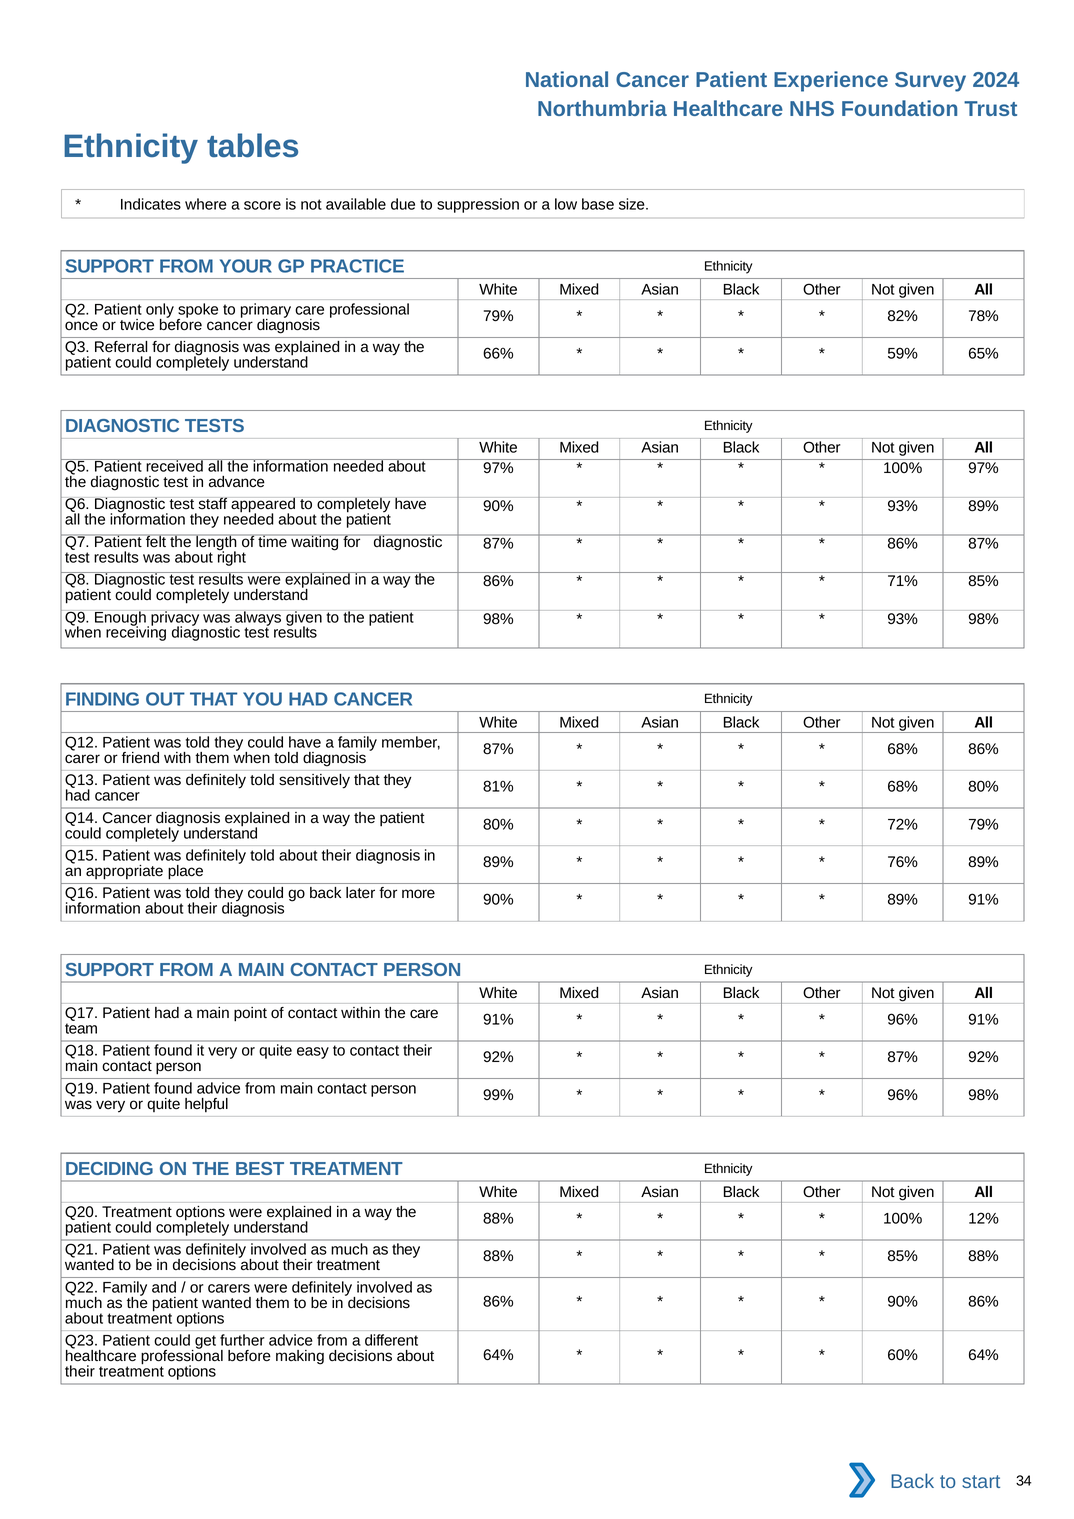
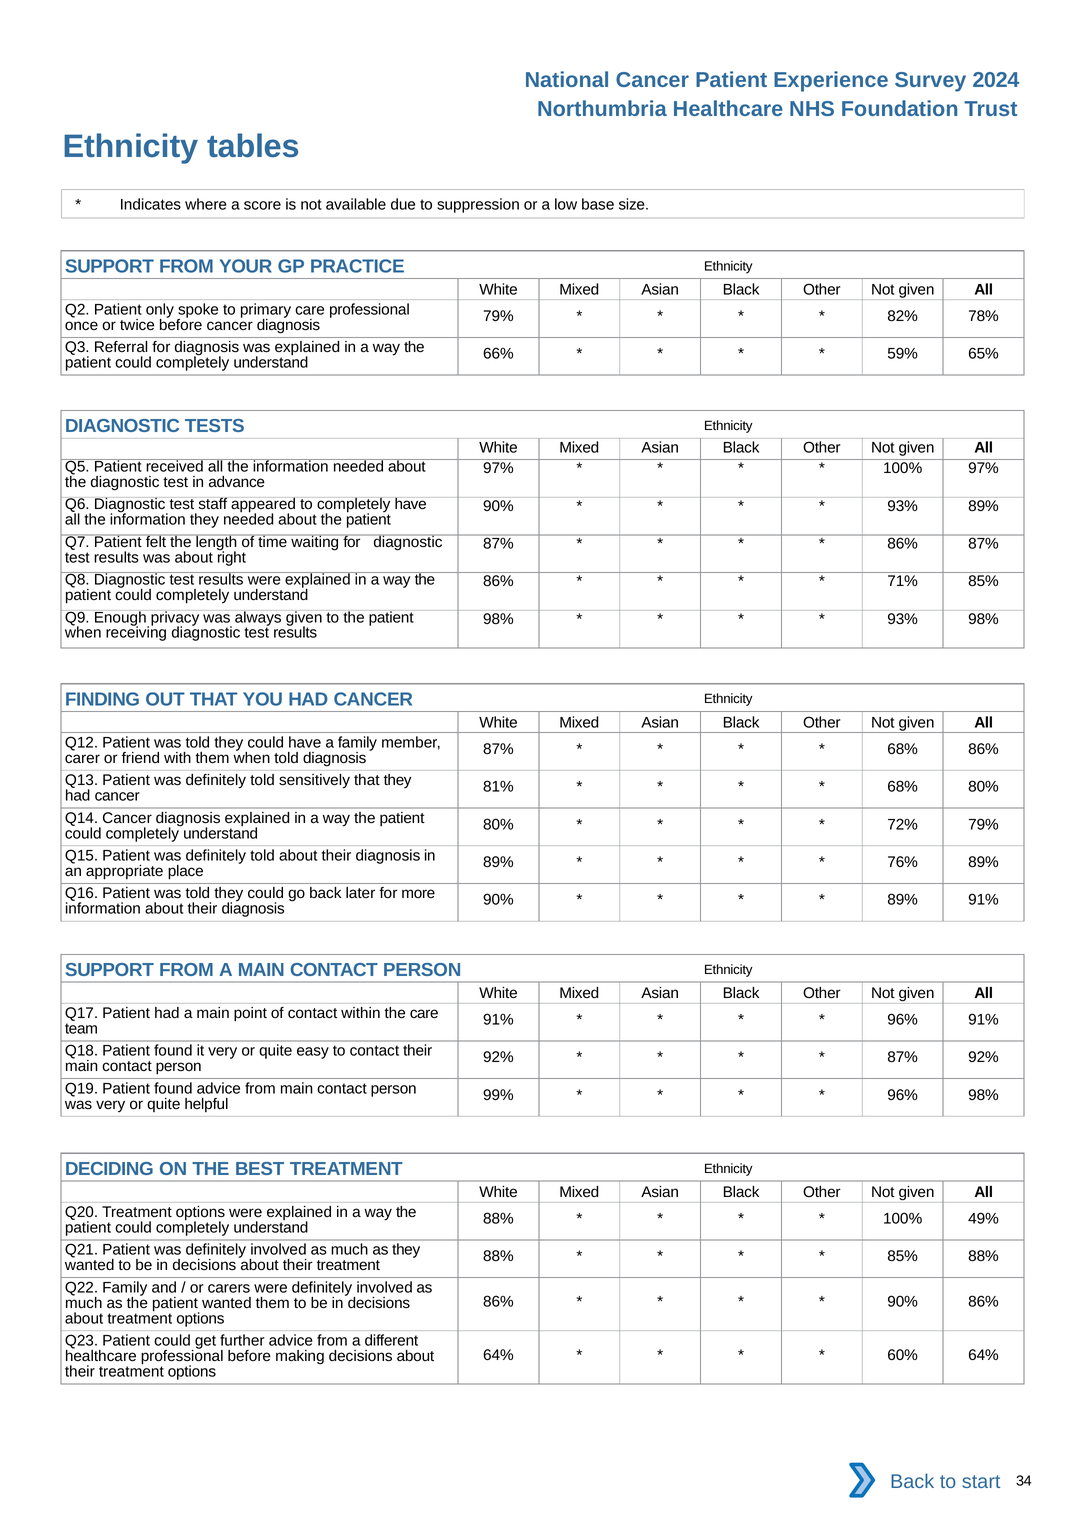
12%: 12% -> 49% (983, 1219)
